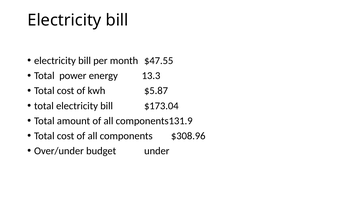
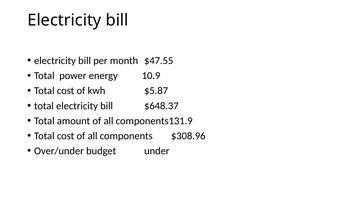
13.3: 13.3 -> 10.9 (151, 76)
$173.04: $173.04 -> $648.37 (161, 106)
